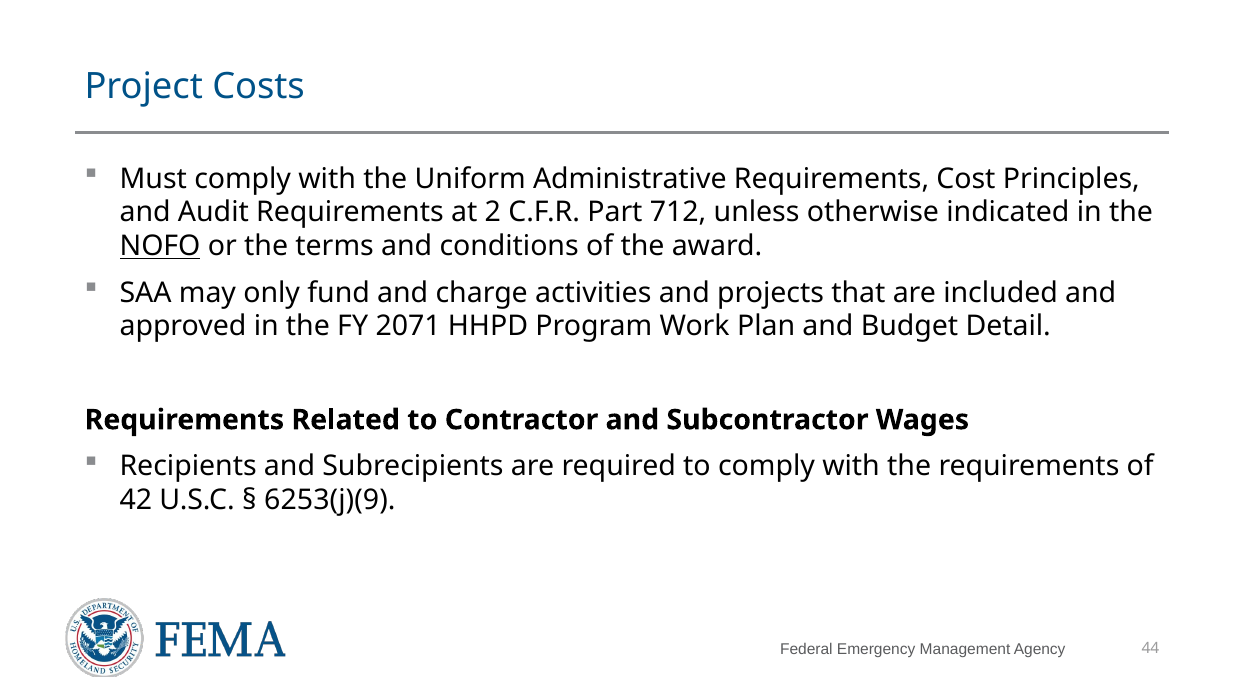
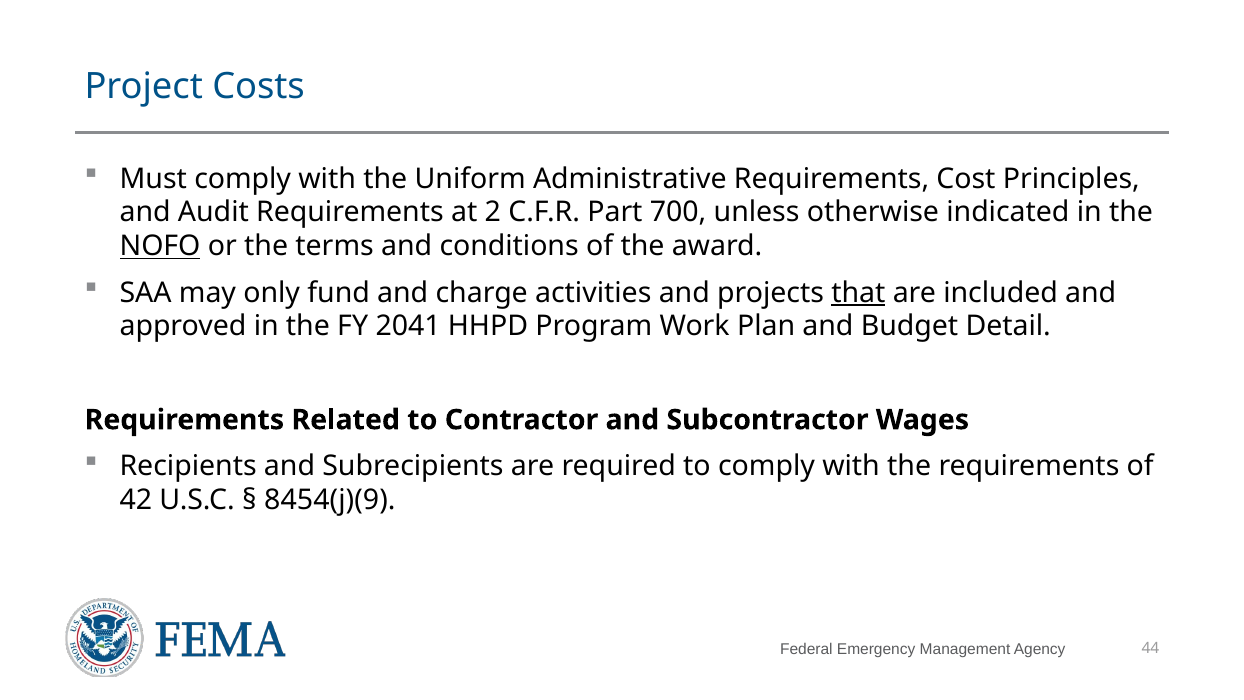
712: 712 -> 700 (678, 212)
that underline: none -> present (858, 293)
2071: 2071 -> 2041 (408, 326)
6253(j)(9: 6253(j)(9 -> 8454(j)(9 (330, 500)
